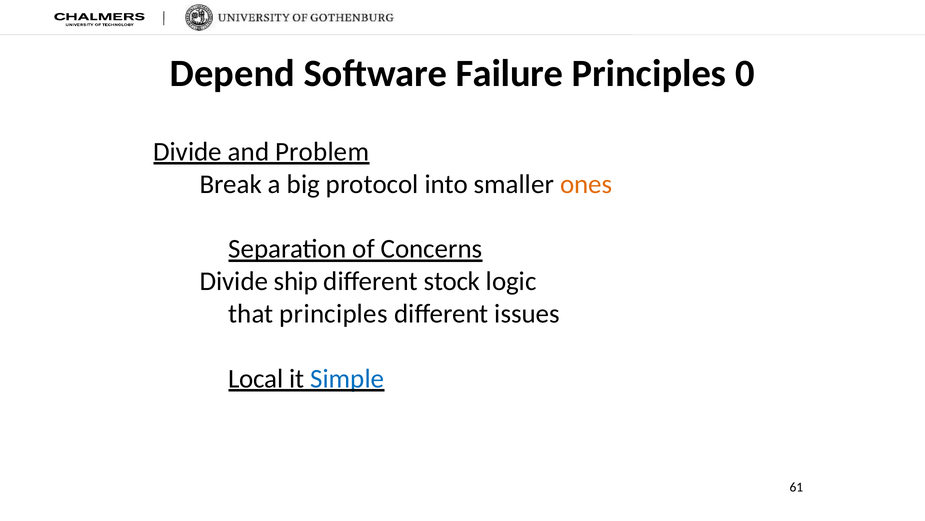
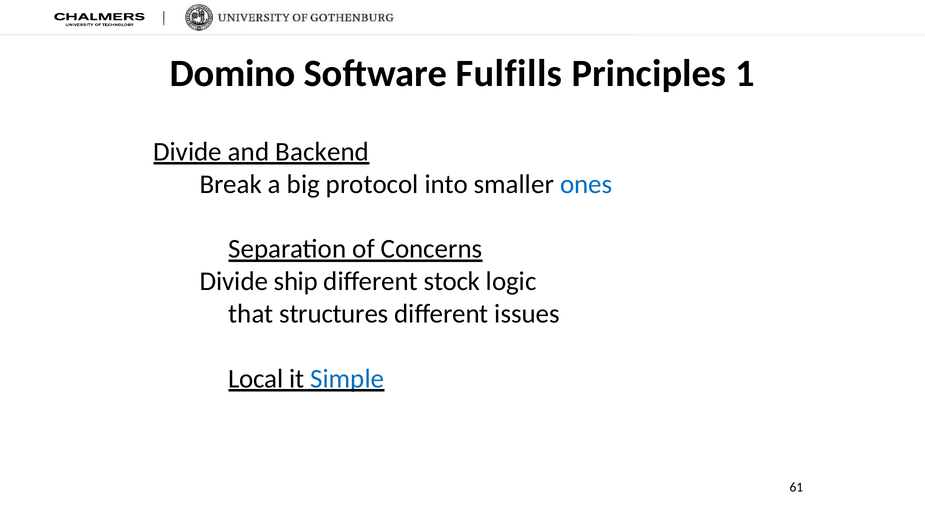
Depend: Depend -> Domino (232, 73)
Failure: Failure -> Fulfills (509, 73)
0: 0 -> 1 (745, 73)
Problem: Problem -> Backend (322, 152)
ones colour: orange -> blue (586, 184)
that principles: principles -> structures (334, 313)
